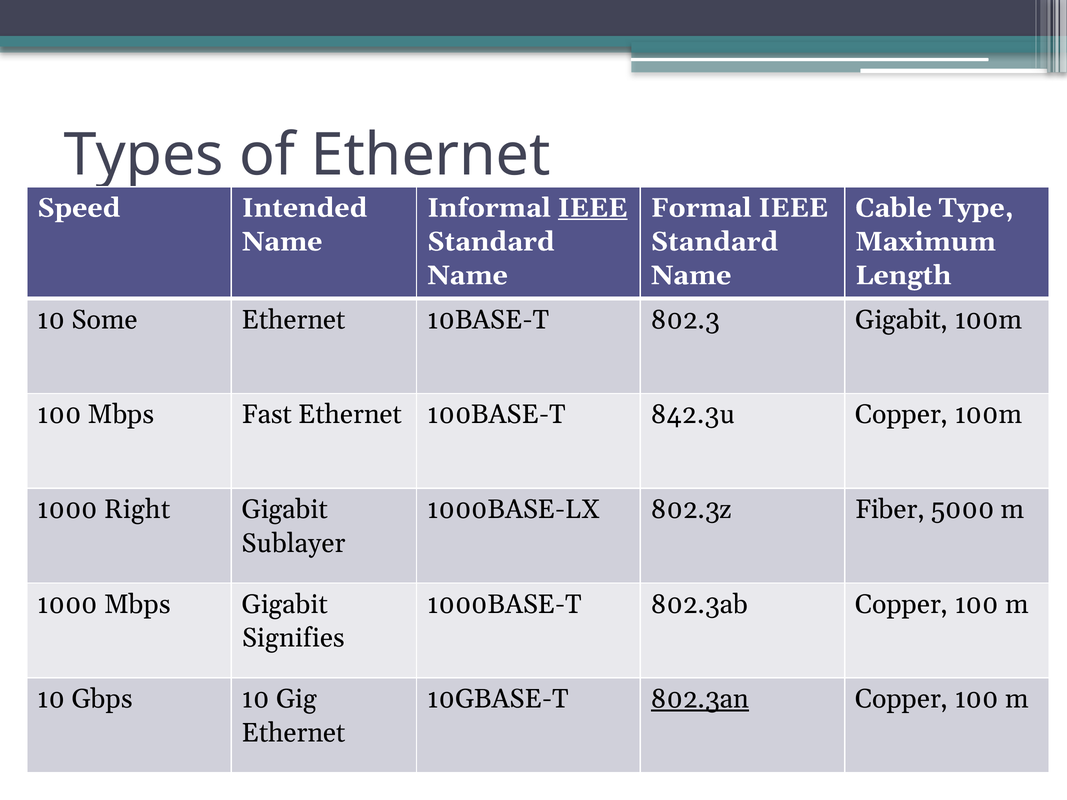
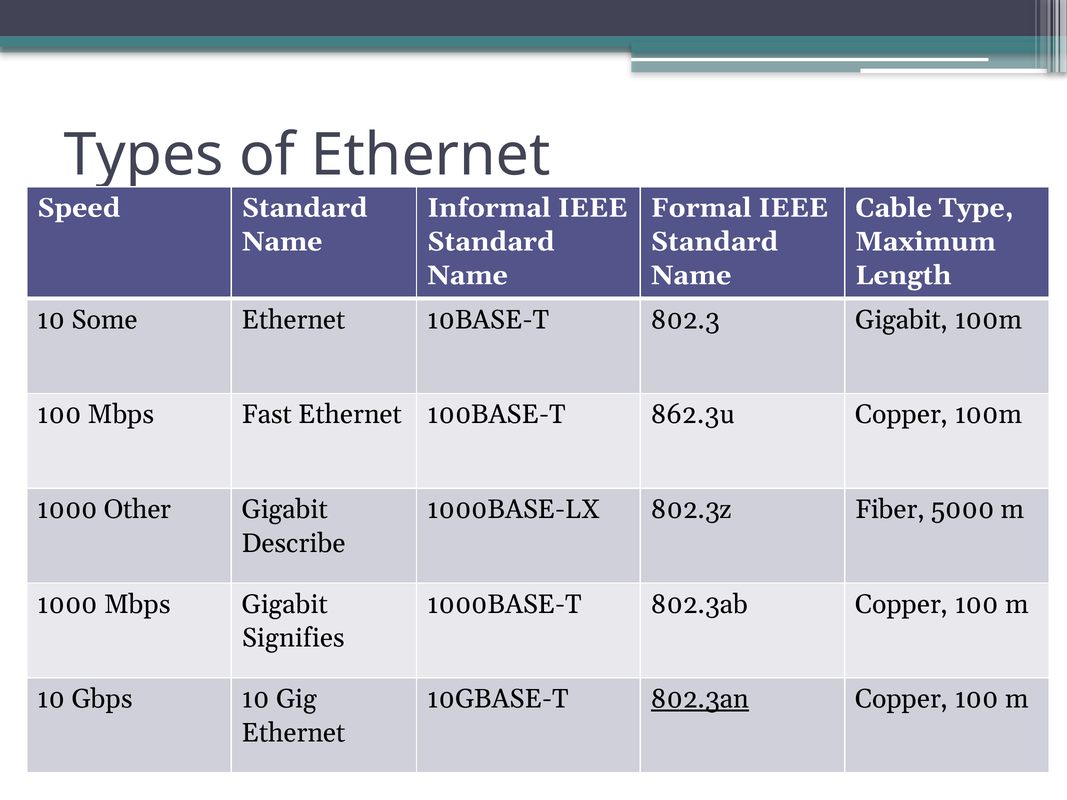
Speed Intended: Intended -> Standard (305, 208)
IEEE underline: present -> none (593, 208)
842.3u: 842.3u -> 862.3u (693, 415)
Right: Right -> Other (138, 510)
Sublayer: Sublayer -> Describe (294, 543)
